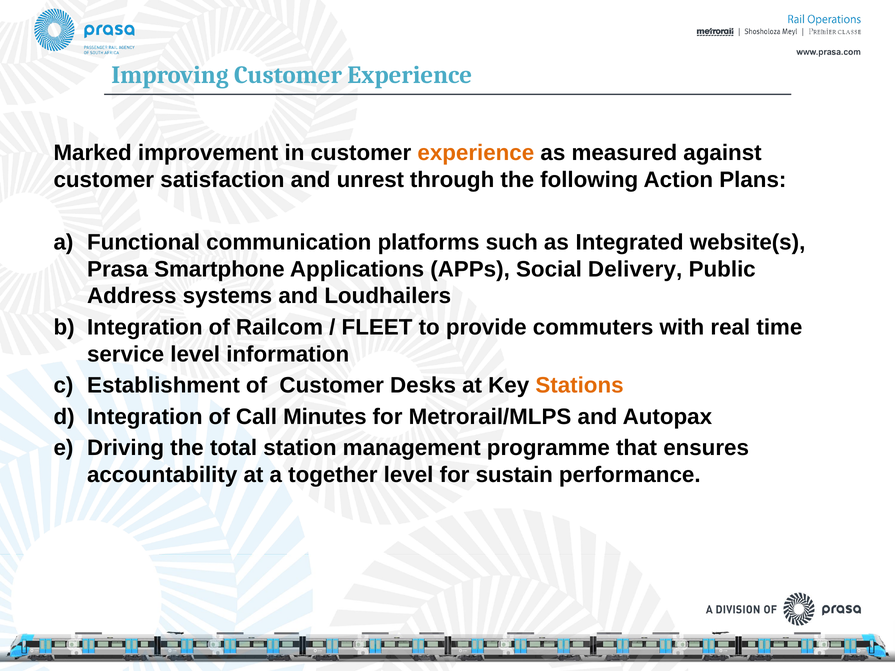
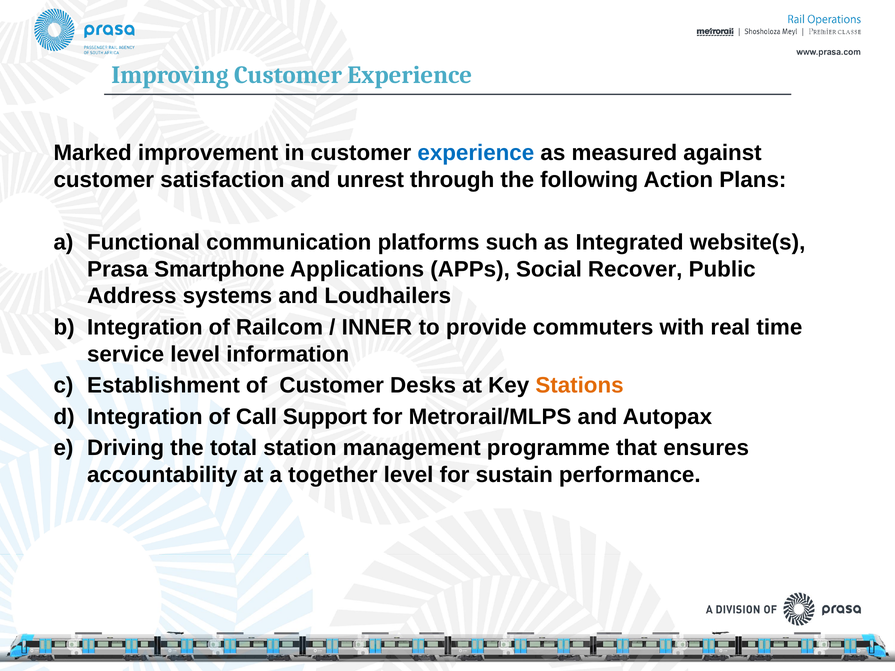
experience colour: orange -> blue (476, 153)
Delivery: Delivery -> Recover (635, 269)
FLEET: FLEET -> INNER (377, 327)
Minutes: Minutes -> Support (325, 417)
